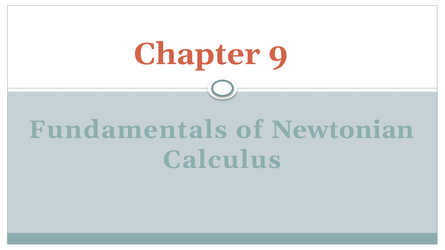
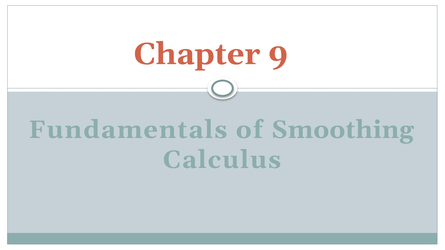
Newtonian: Newtonian -> Smoothing (343, 130)
